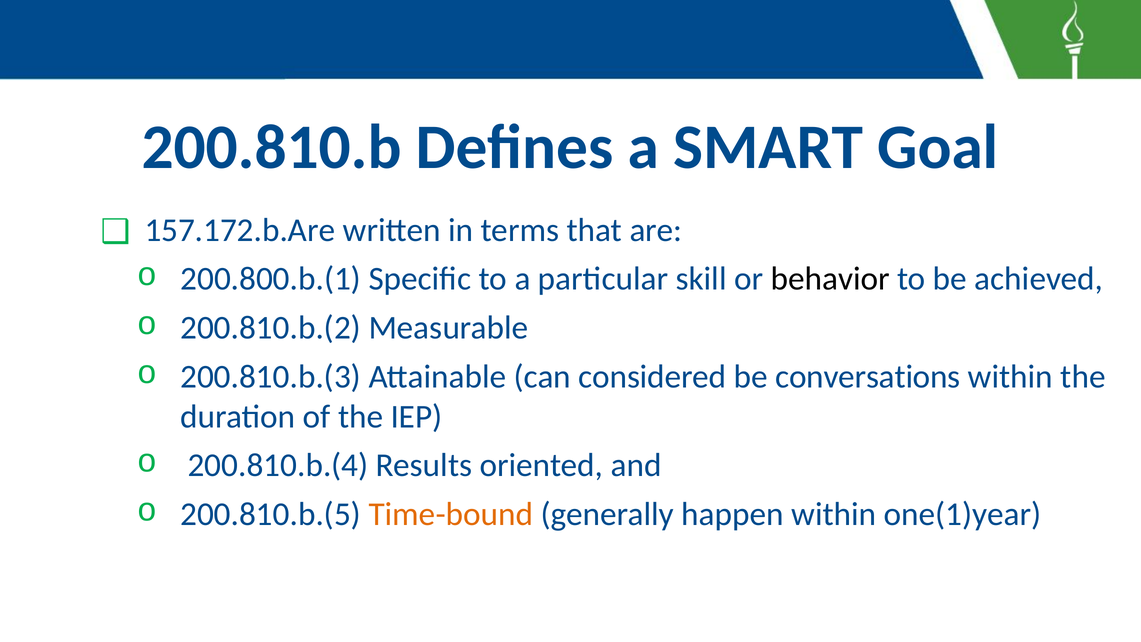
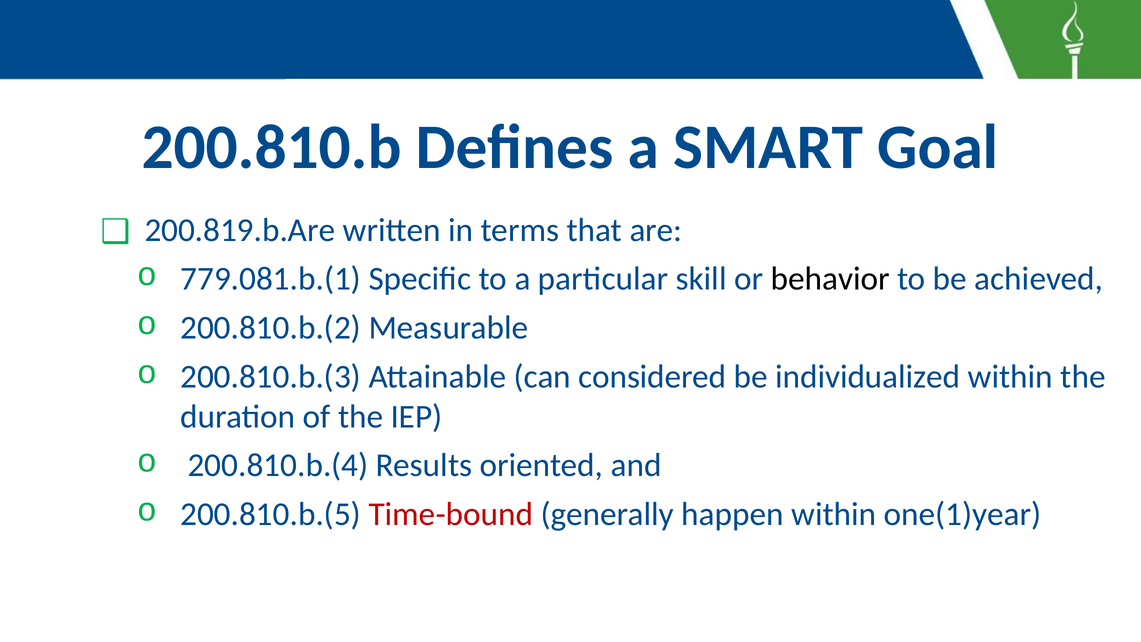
157.172.b.Are: 157.172.b.Are -> 200.819.b.Are (240, 230)
200.800.b.(1: 200.800.b.(1 -> 779.081.b.(1 (271, 279)
conversations: conversations -> individualized (868, 377)
Time-bound colour: orange -> red (451, 514)
